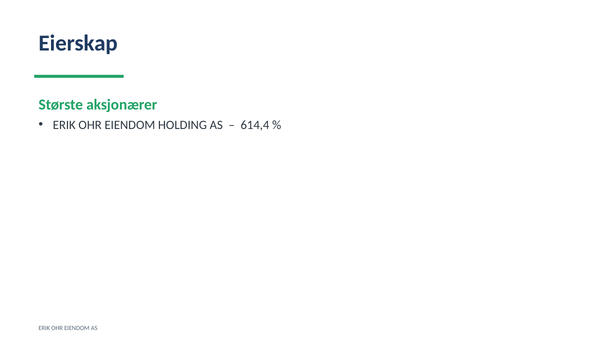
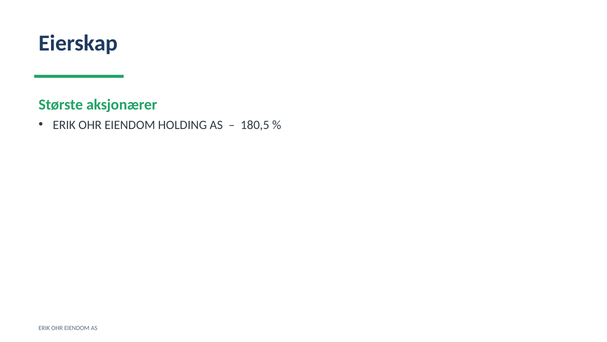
614,4: 614,4 -> 180,5 (255, 125)
